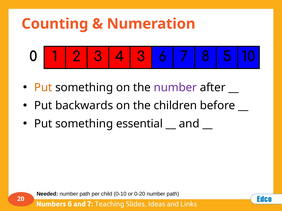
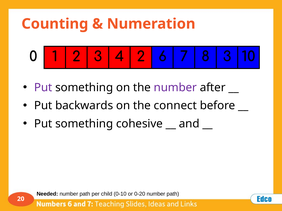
4 3: 3 -> 2 (141, 57)
8 5: 5 -> 3 (227, 57)
Put colour: orange -> purple (43, 88)
children: children -> connect (175, 106)
essential: essential -> cohesive (139, 124)
